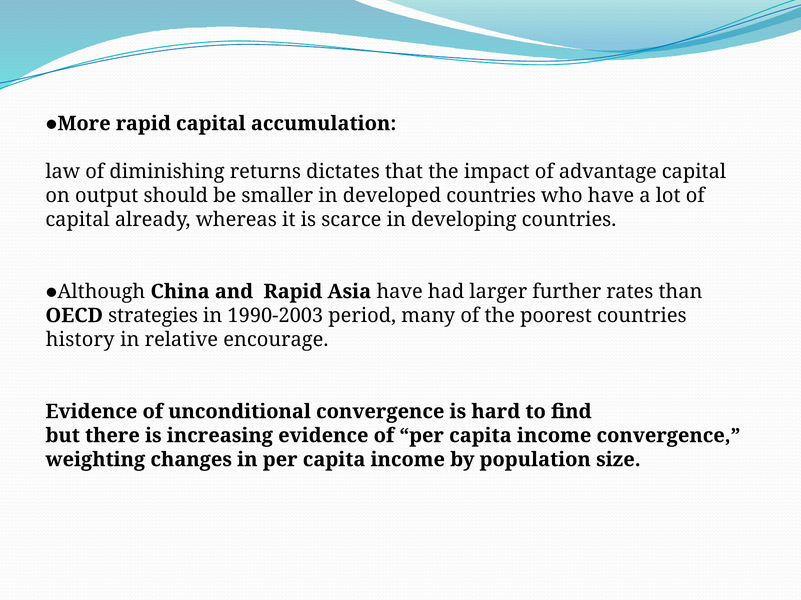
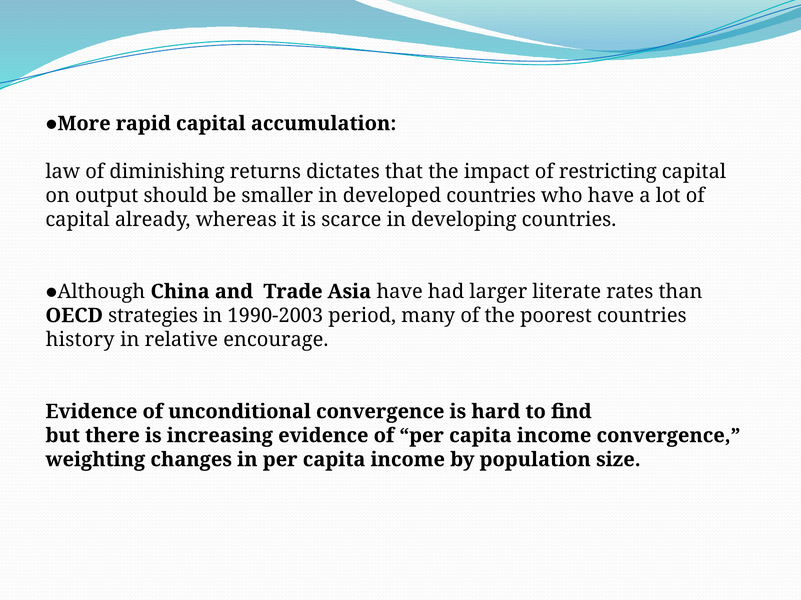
advantage: advantage -> restricting (608, 172)
and Rapid: Rapid -> Trade (293, 292)
further: further -> literate (567, 292)
